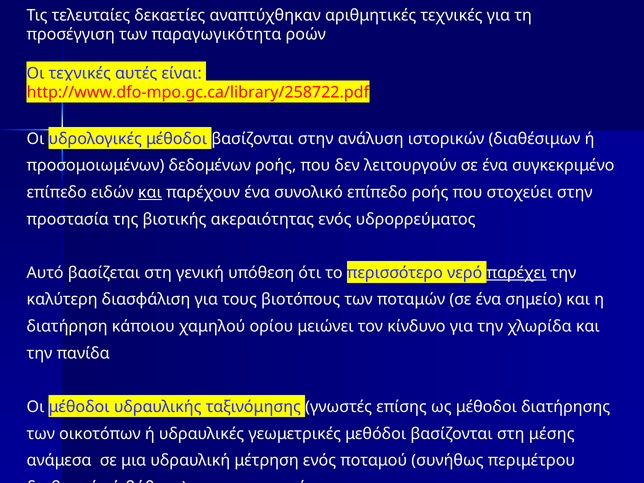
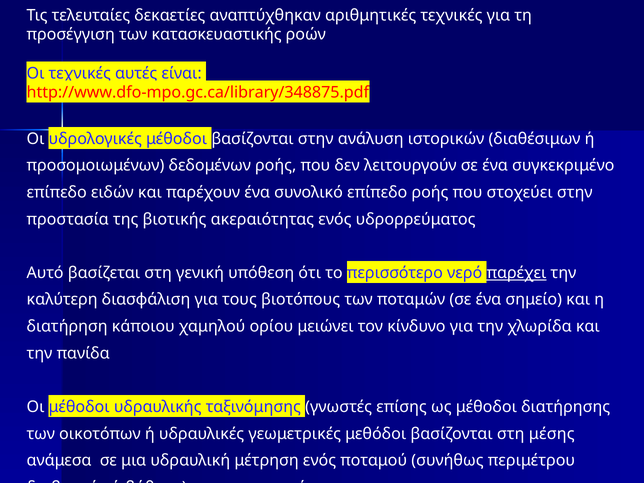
παραγωγικότητα: παραγωγικότητα -> κατασκευαστικής (217, 35)
http://www.dfo-mpo.gc.ca/library/258722.pdf: http://www.dfo-mpo.gc.ca/library/258722.pdf -> http://www.dfo-mpo.gc.ca/library/348875.pdf (198, 93)
και underline: present -> none (150, 192)
